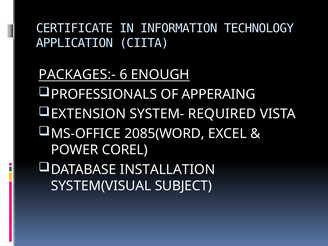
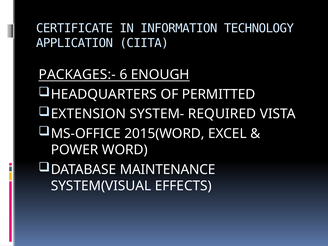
PROFESSIONALS: PROFESSIONALS -> HEADQUARTERS (104, 94)
APPERAING: APPERAING -> PERMITTED (219, 94)
2085(WORD: 2085(WORD -> 2015(WORD (164, 134)
COREL: COREL -> WORD (125, 150)
INSTALLATION: INSTALLATION -> MAINTENANCE (168, 169)
SUBJECT: SUBJECT -> EFFECTS (183, 186)
